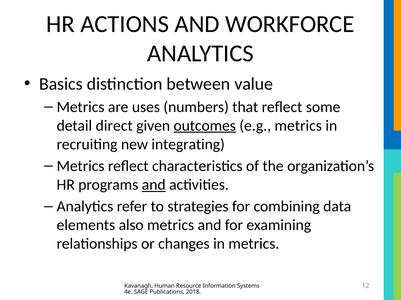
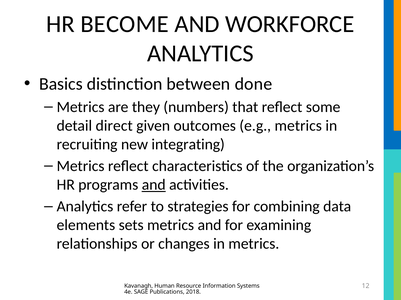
ACTIONS: ACTIONS -> BECOME (125, 24)
value: value -> done (254, 84)
uses: uses -> they (146, 107)
outcomes underline: present -> none (205, 126)
also: also -> sets (131, 226)
